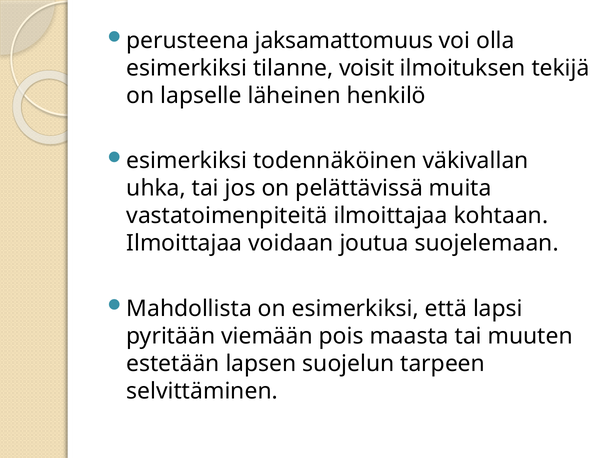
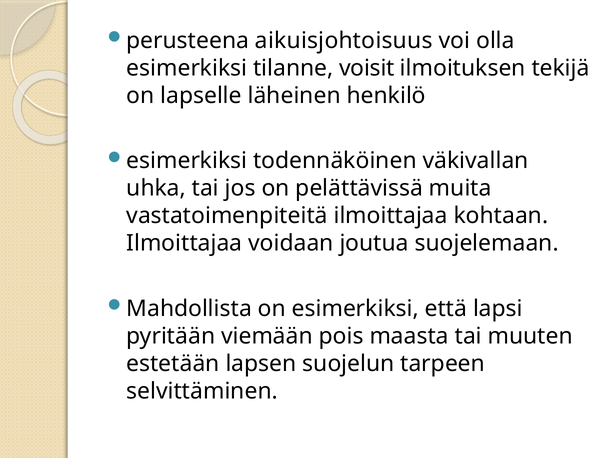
jaksamattomuus: jaksamattomuus -> aikuisjohtoisuus (344, 41)
